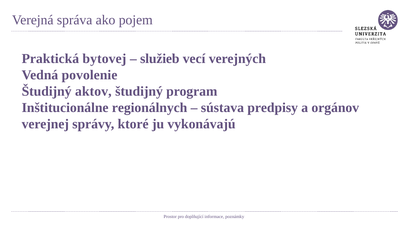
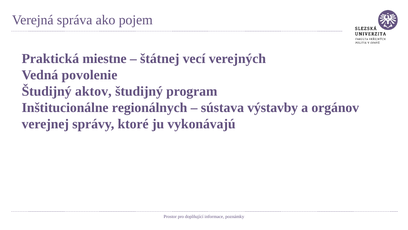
bytovej: bytovej -> miestne (105, 58)
služieb: služieb -> štátnej (160, 58)
predpisy: predpisy -> výstavby (273, 107)
